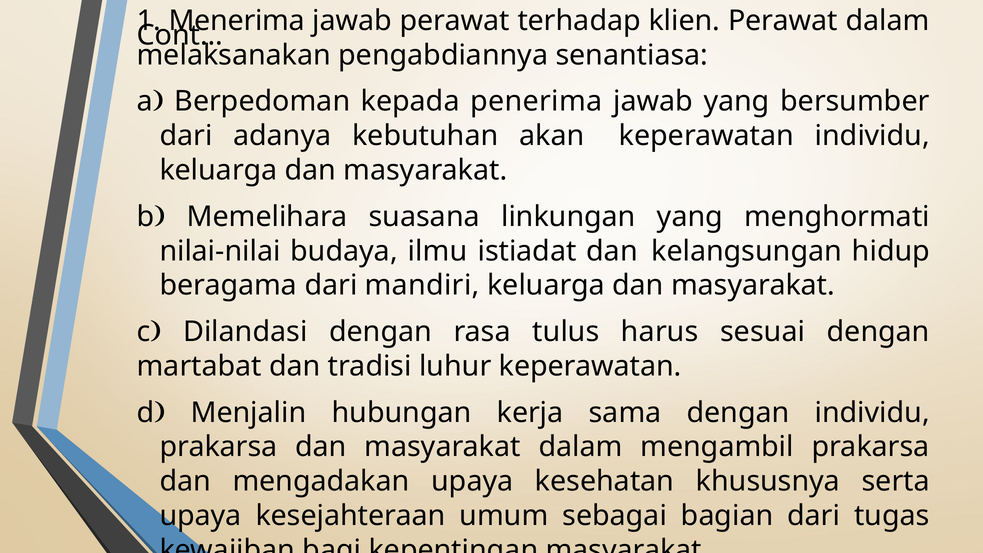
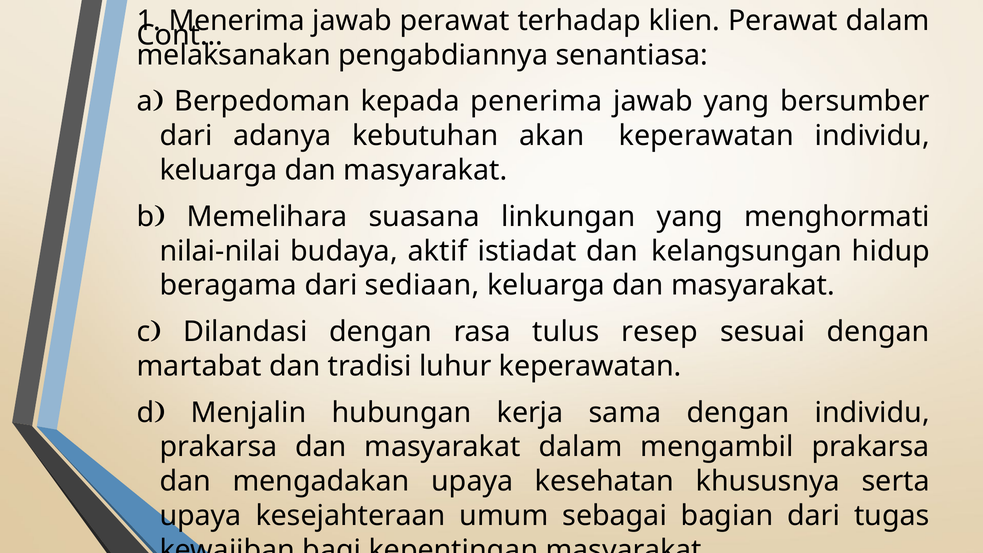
ilmu: ilmu -> aktif (438, 251)
mandiri: mandiri -> sediaan (422, 285)
harus: harus -> resep (660, 332)
